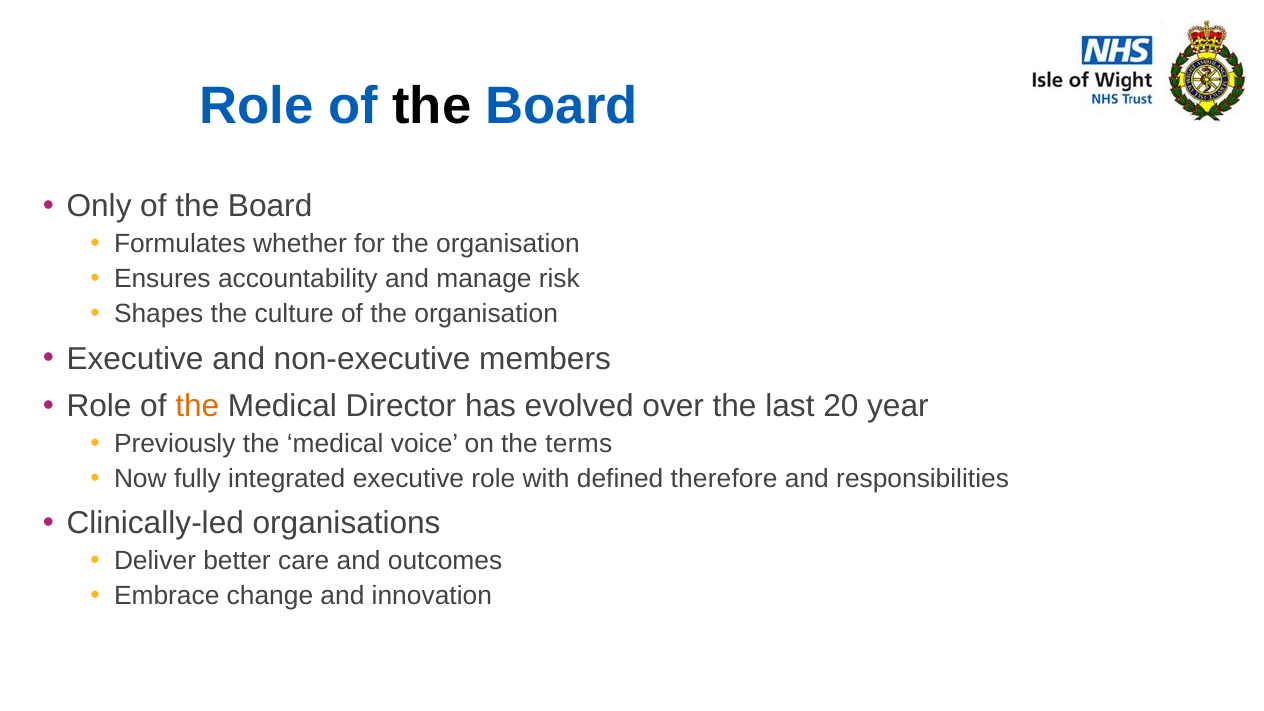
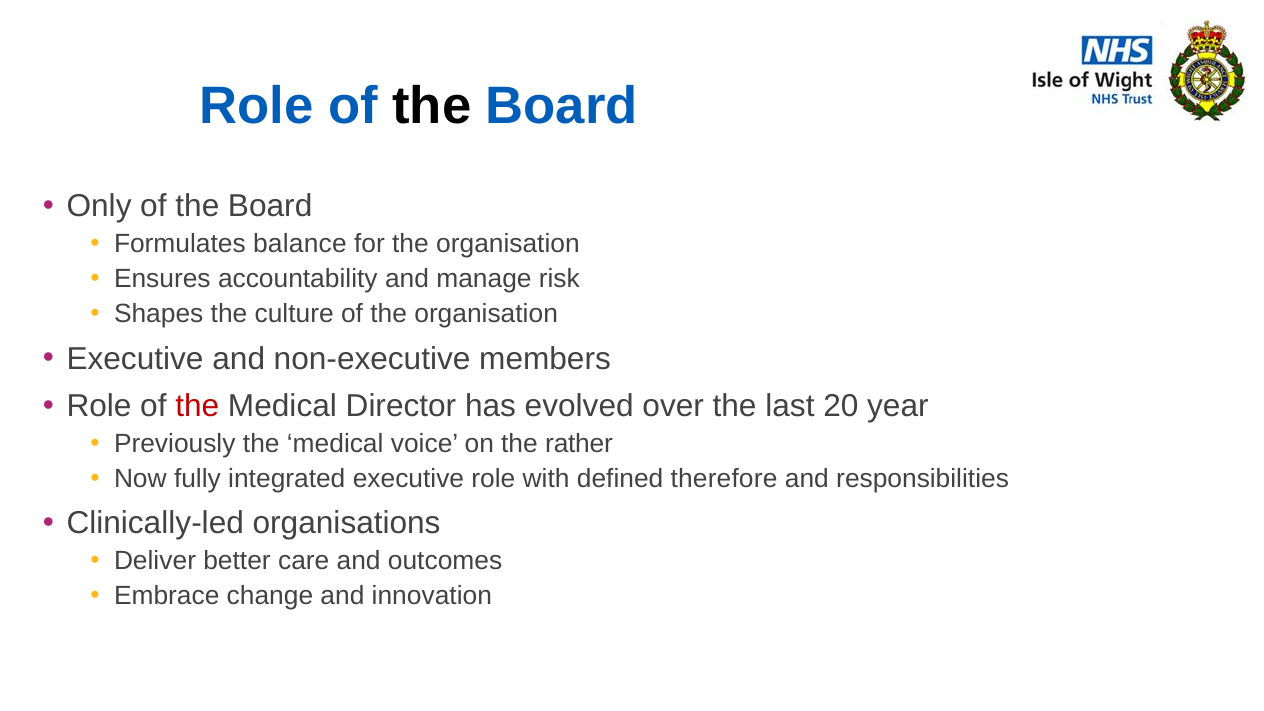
whether: whether -> balance (300, 244)
the colour: orange -> red (197, 406)
terms: terms -> rather (579, 444)
